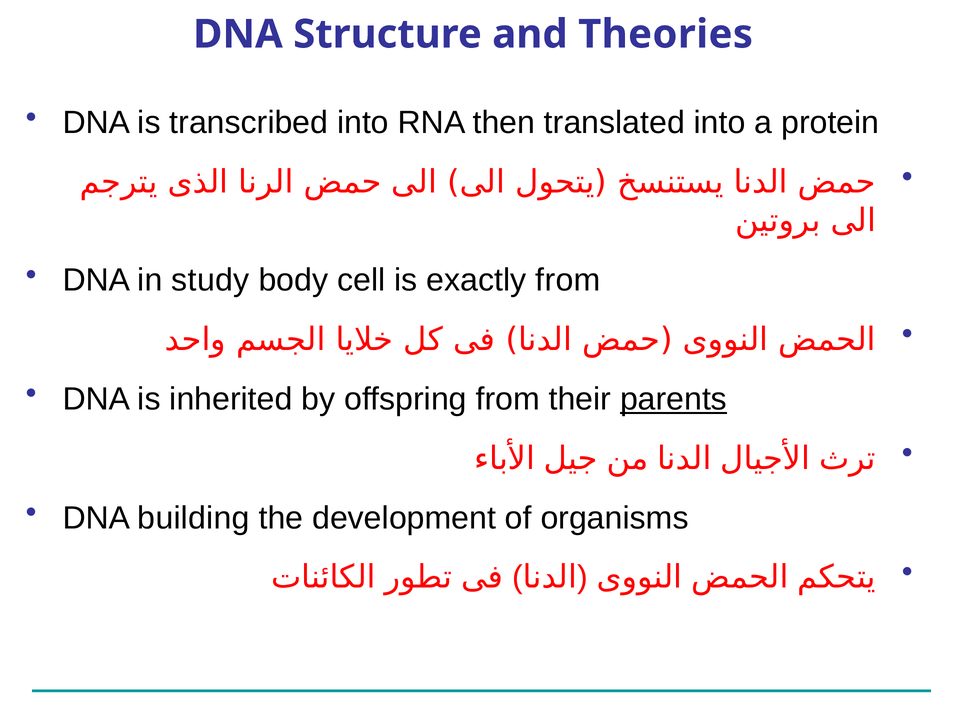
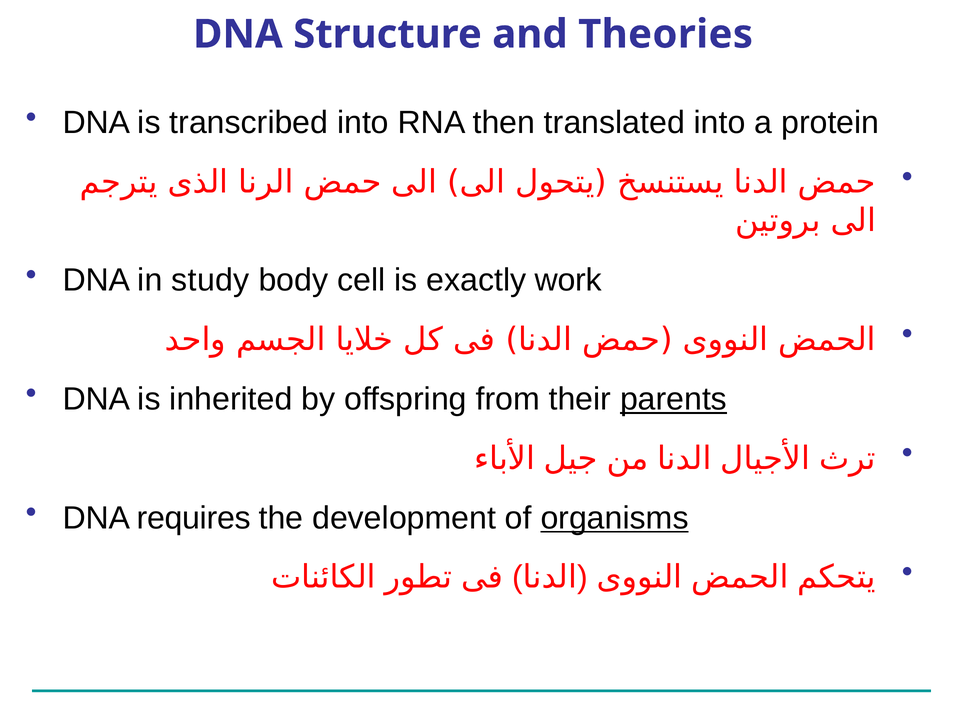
exactly from: from -> work (568, 280)
building: building -> requires (194, 517)
organisms underline: none -> present (615, 517)
